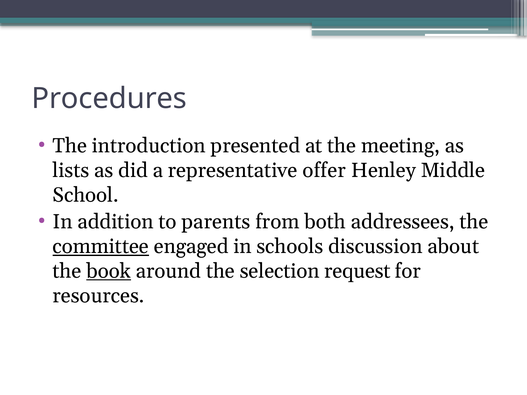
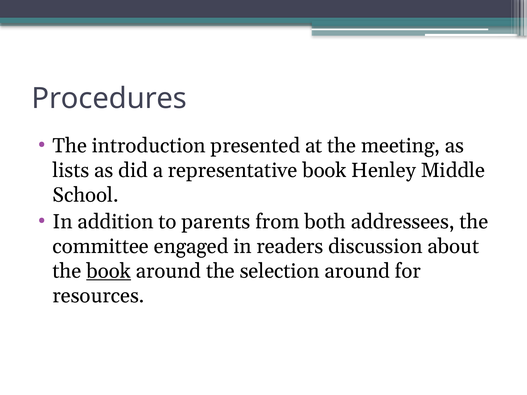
representative offer: offer -> book (324, 171)
committee underline: present -> none (101, 247)
schools: schools -> readers (290, 247)
selection request: request -> around (357, 271)
